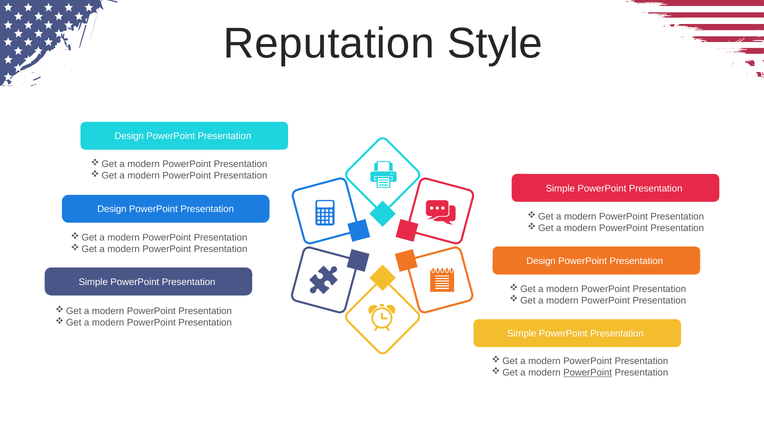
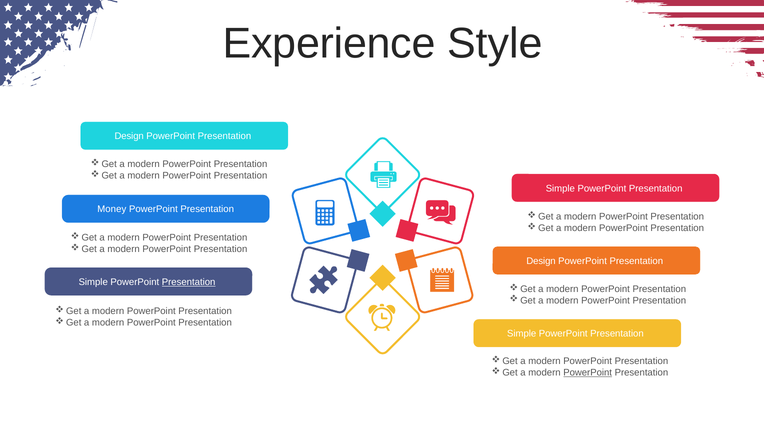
Reputation: Reputation -> Experience (329, 44)
Design: Design -> Money (112, 209)
Presentation underline: none -> present (189, 282)
